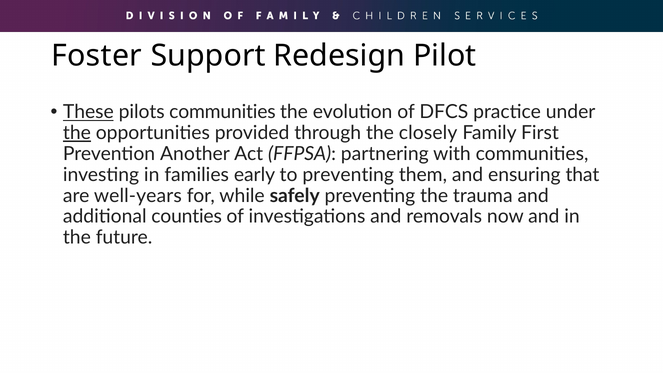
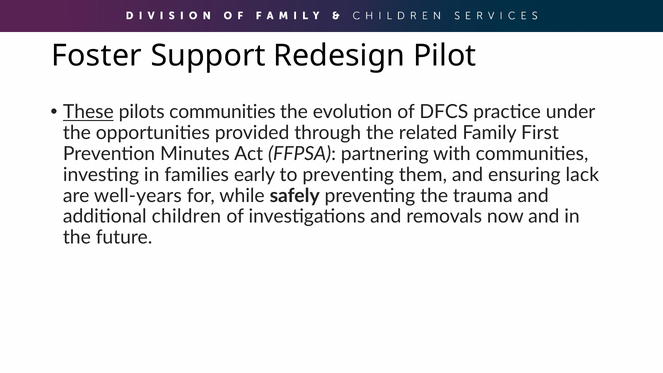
the underline: present -> none (77, 133)
closely: closely -> related (428, 133)
Another: Another -> Minutes (195, 154)
that: that -> lack (582, 175)
counties: counties -> children (186, 217)
